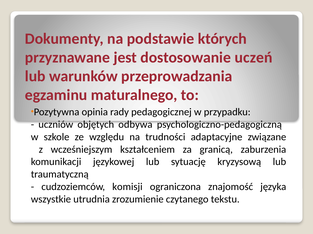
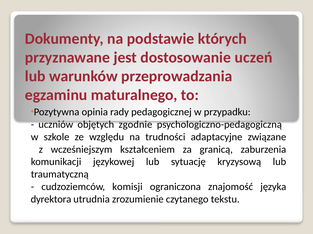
odbywa: odbywa -> zgodnie (135, 125)
wszystkie: wszystkie -> dyrektora (51, 200)
